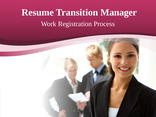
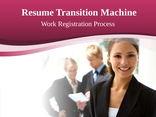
Manager: Manager -> Machine (119, 12)
